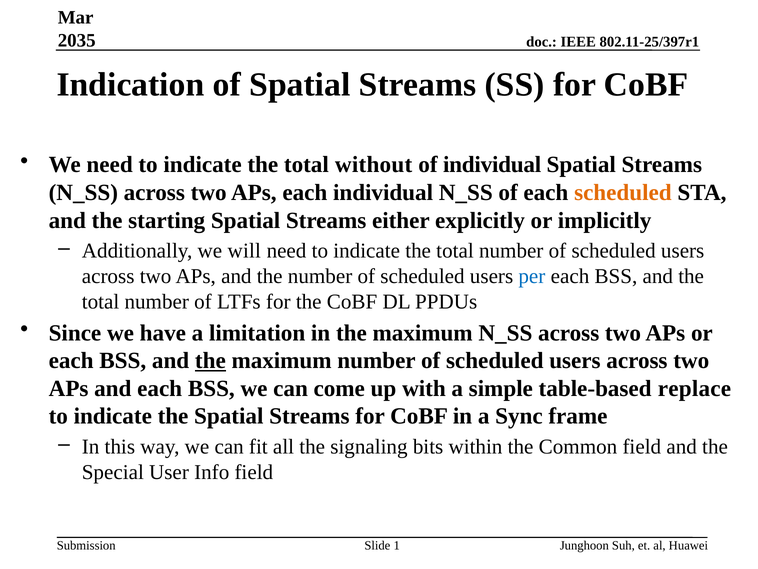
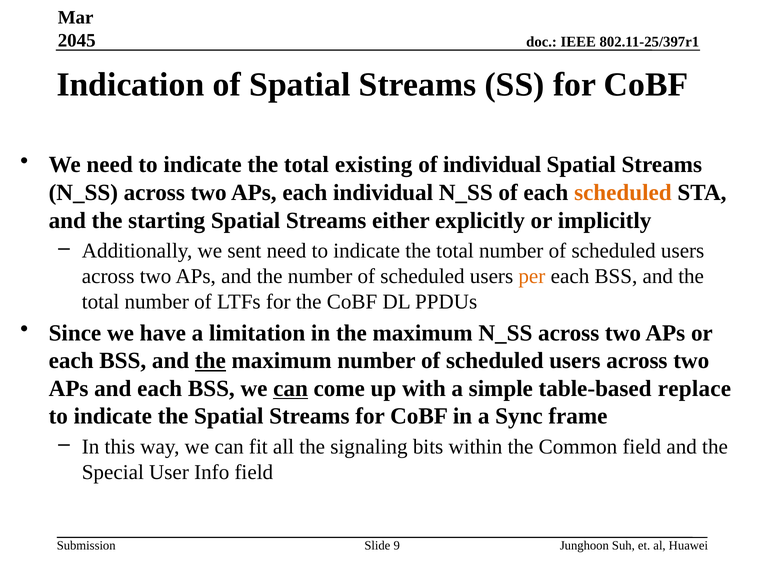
2035: 2035 -> 2045 (77, 40)
without: without -> existing (374, 165)
will: will -> sent (244, 251)
per colour: blue -> orange (532, 276)
can underline: none -> present (291, 388)
1: 1 -> 9 (397, 545)
